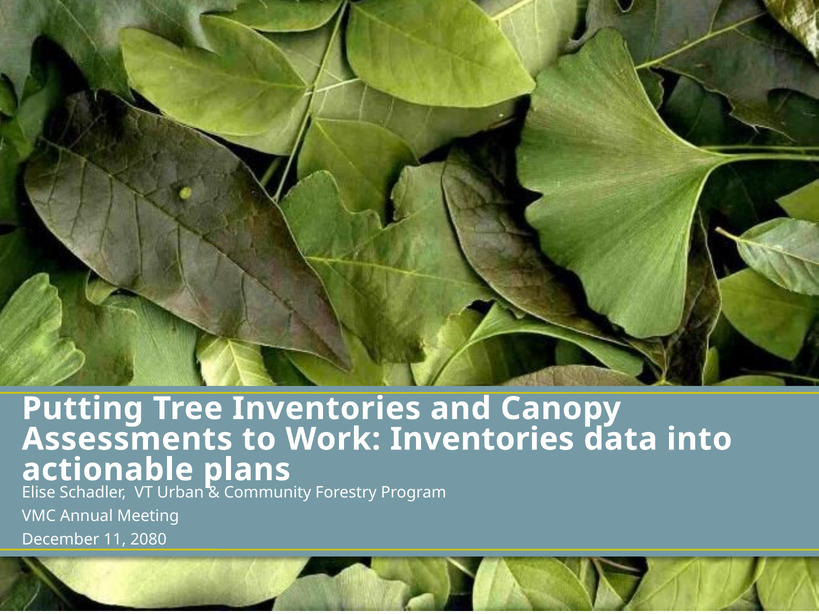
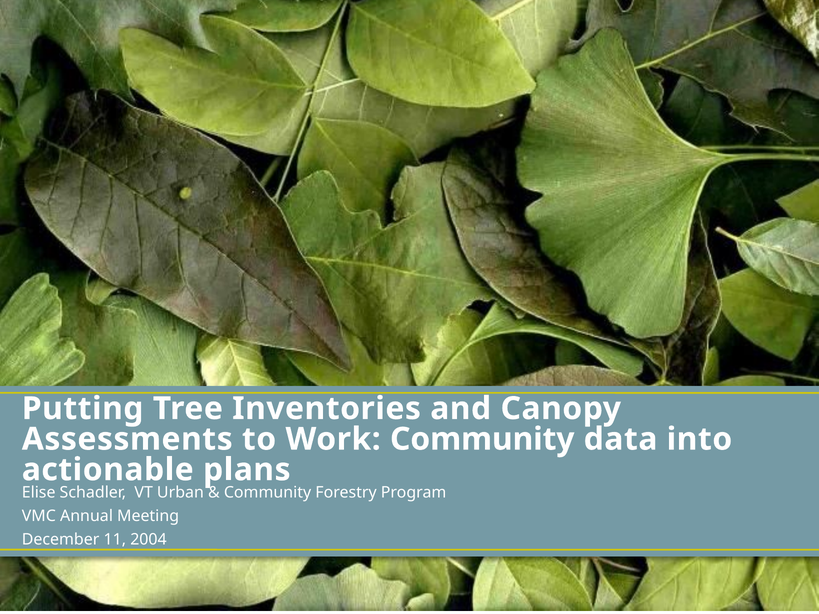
Work Inventories: Inventories -> Community (482, 439)
2080: 2080 -> 2004 (148, 540)
